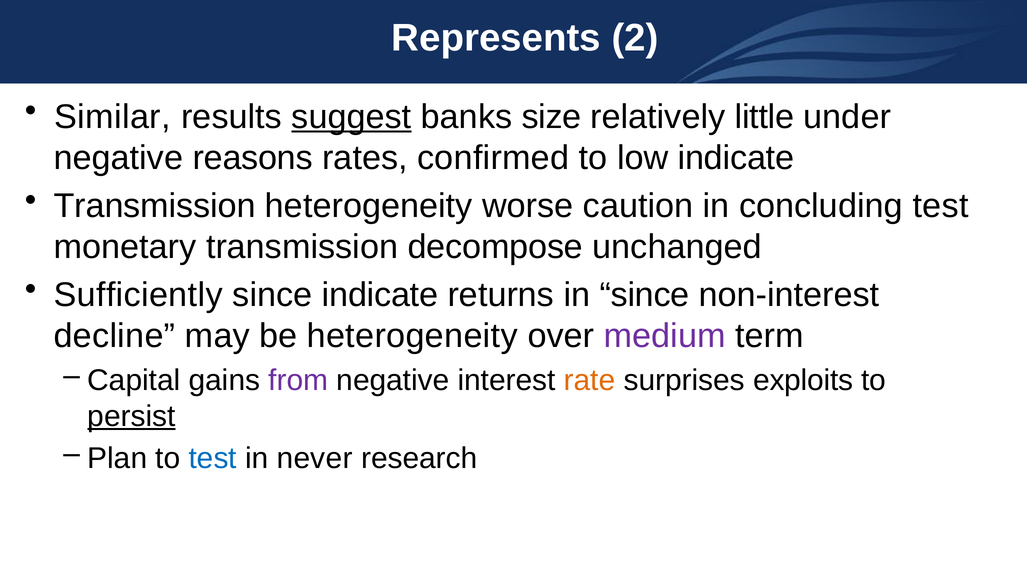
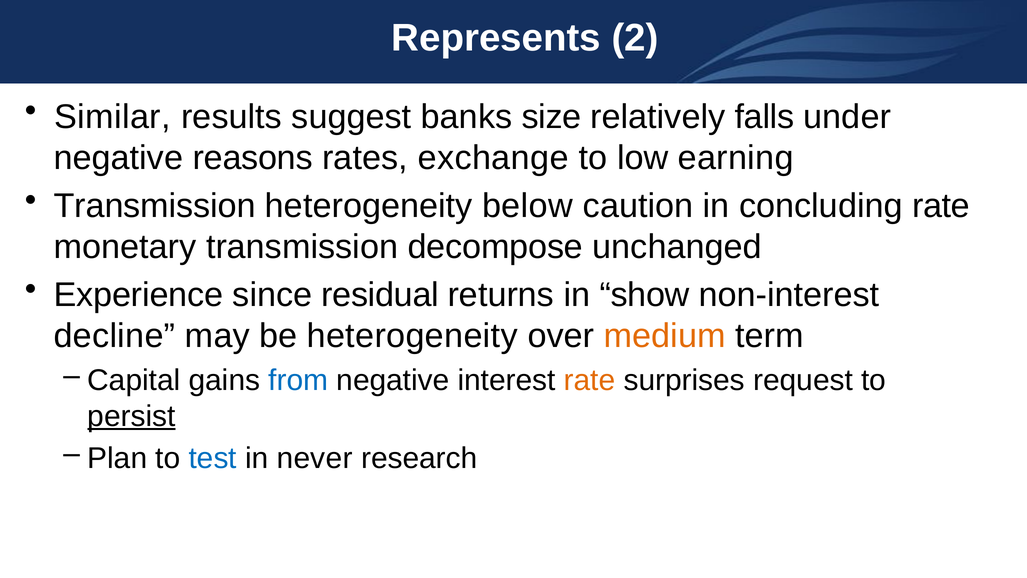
suggest underline: present -> none (351, 117)
little: little -> falls (765, 117)
confirmed: confirmed -> exchange (493, 158)
low indicate: indicate -> earning (736, 158)
worse: worse -> below (528, 206)
concluding test: test -> rate (941, 206)
Sufficiently: Sufficiently -> Experience (138, 295)
since indicate: indicate -> residual (380, 295)
in since: since -> show (645, 295)
medium colour: purple -> orange (665, 336)
from colour: purple -> blue (298, 380)
exploits: exploits -> request (803, 380)
